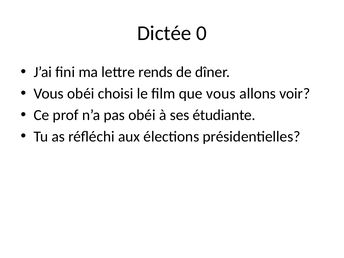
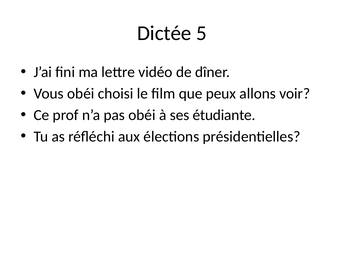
0: 0 -> 5 (201, 33)
rends: rends -> vidéo (155, 72)
que vous: vous -> peux (221, 94)
